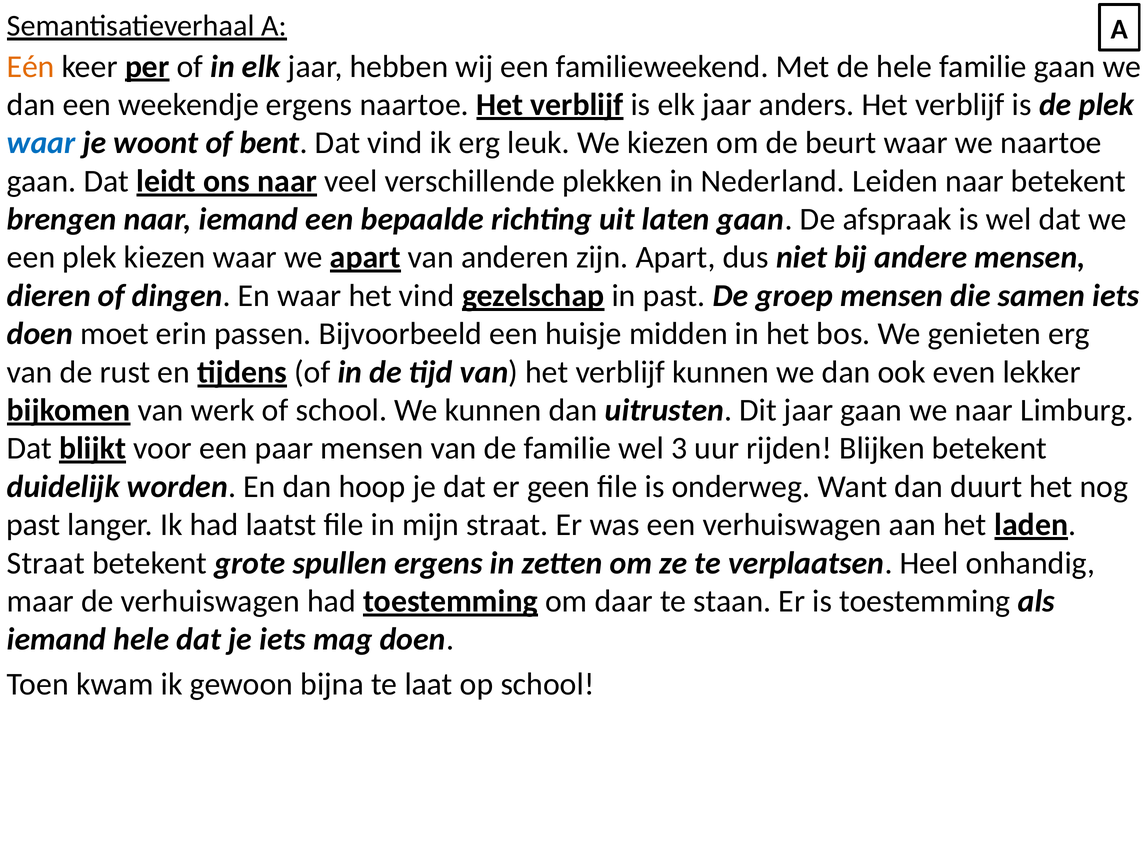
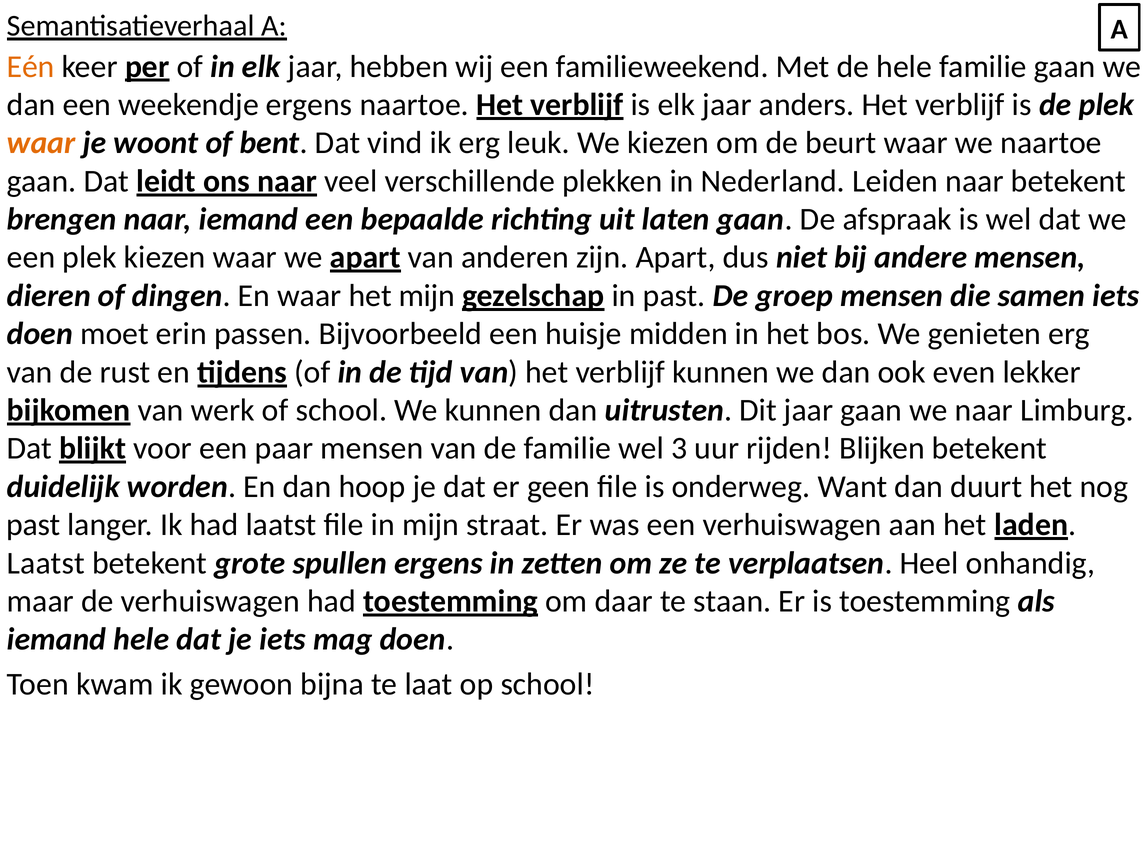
waar colour: blue -> orange (41, 143)
het vind: vind -> mijn (427, 296)
Straat: Straat -> Laatst (46, 563)
